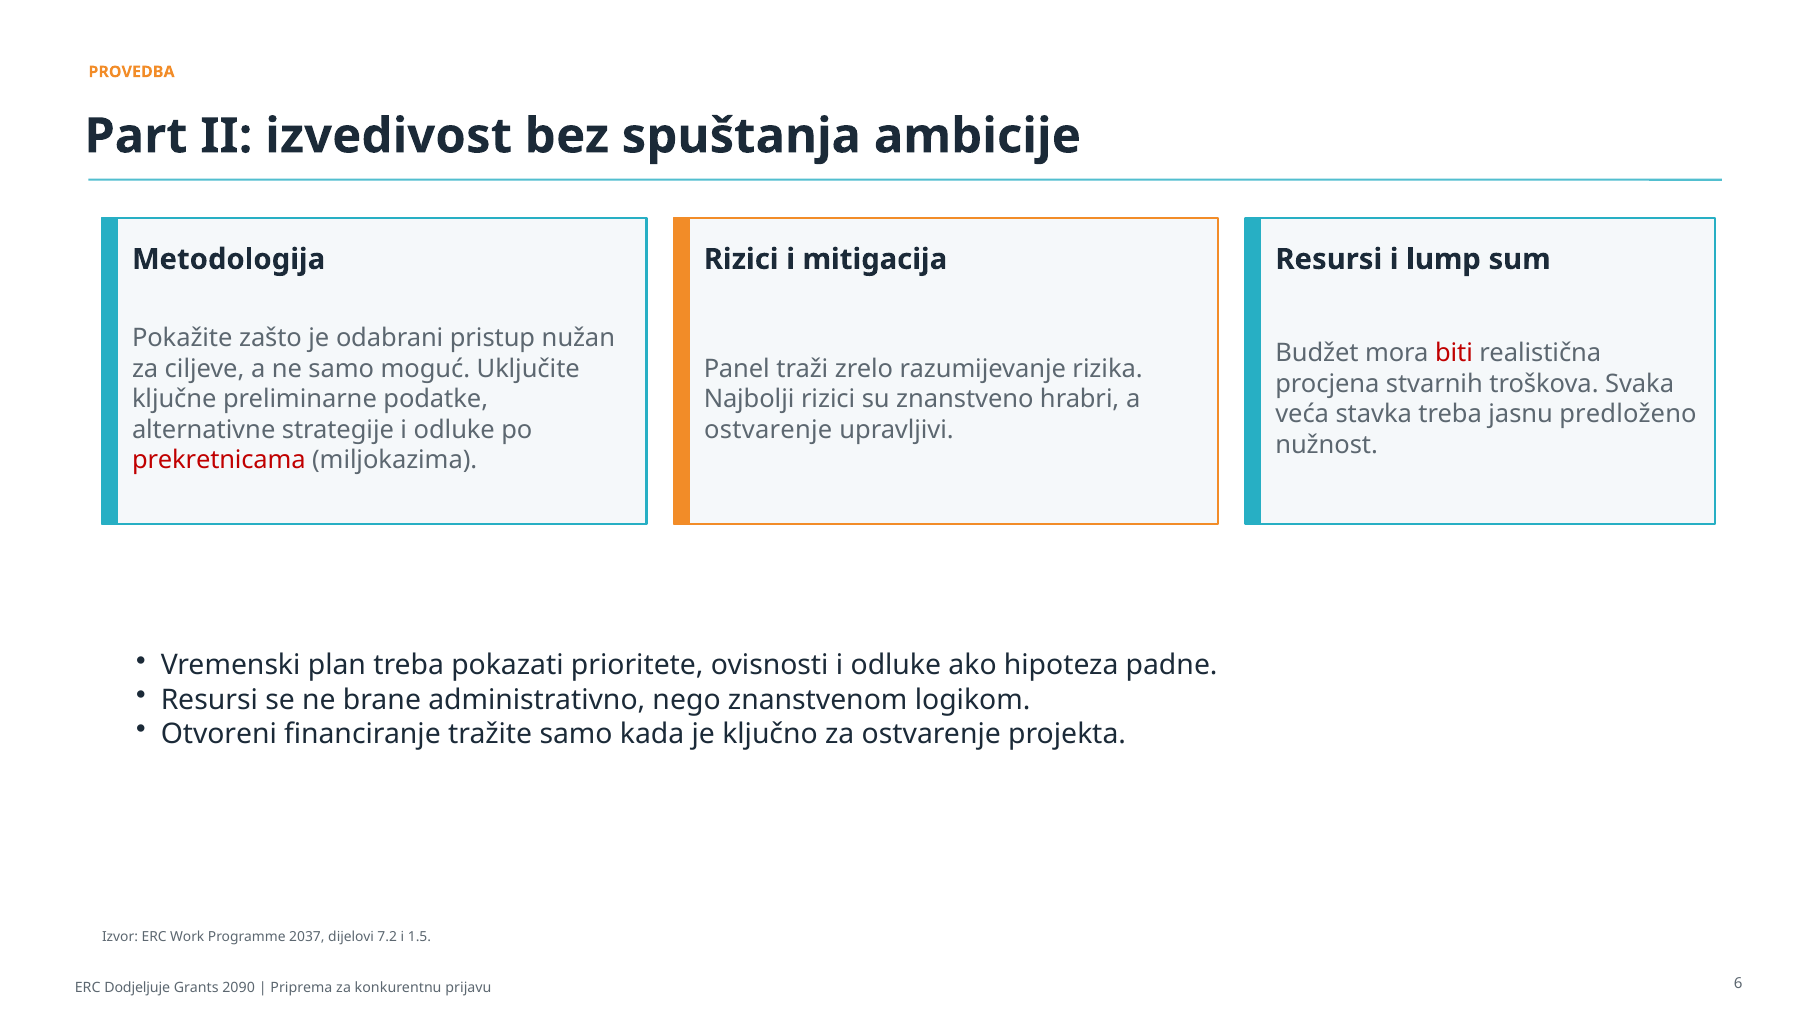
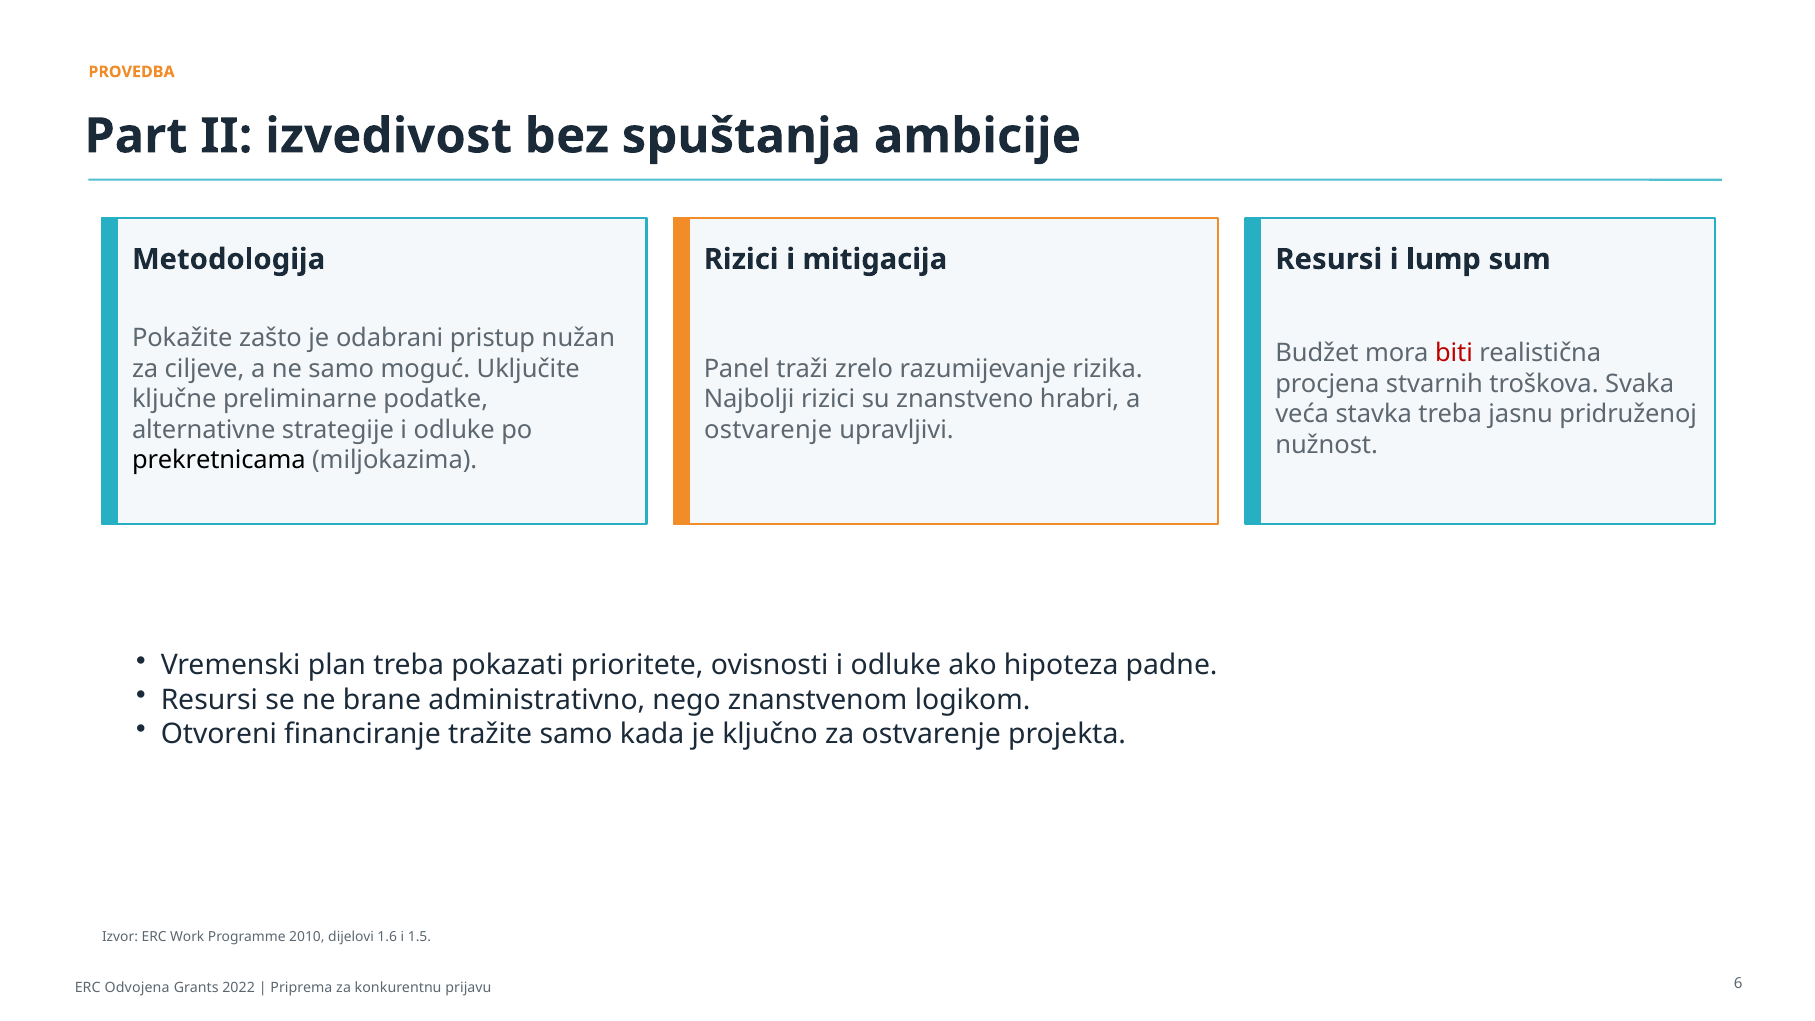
predloženo: predloženo -> pridruženoj (1628, 414)
prekretnicama colour: red -> black (219, 460)
2037: 2037 -> 2010 (307, 937)
7.2: 7.2 -> 1.6 (387, 937)
Dodjeljuje: Dodjeljuje -> Odvojena (137, 988)
2090: 2090 -> 2022 (239, 988)
